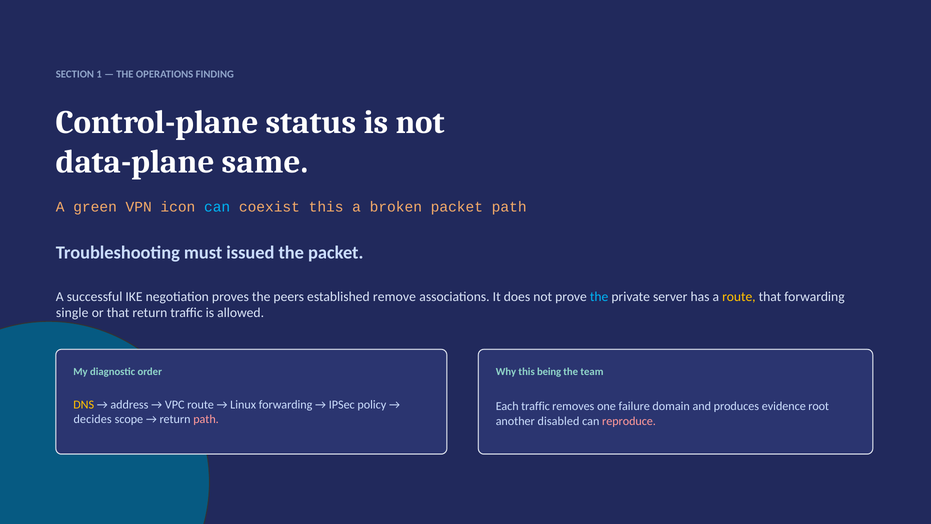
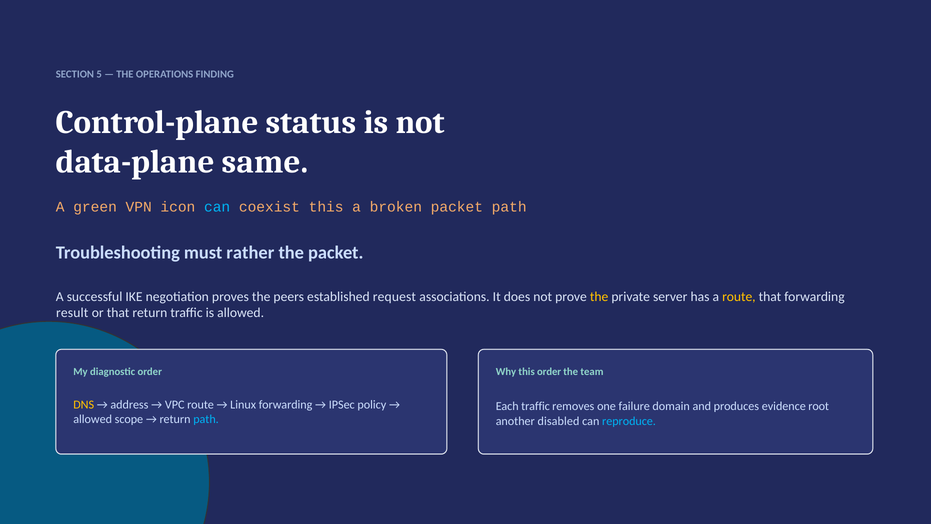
1: 1 -> 5 (99, 74)
issued: issued -> rather (250, 253)
remove: remove -> request (394, 297)
the colour: light blue -> yellow (599, 297)
single: single -> result (72, 313)
this being: being -> order (549, 371)
decides: decides -> allowed (93, 419)
path colour: pink -> light blue (206, 419)
reproduce colour: pink -> light blue (629, 421)
